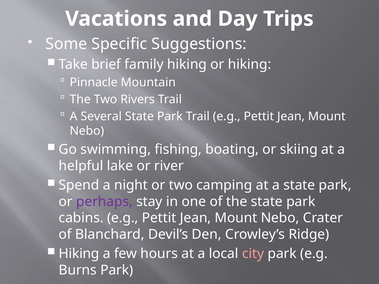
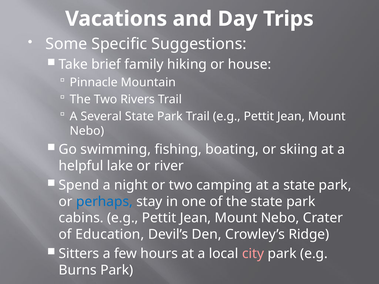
or hiking: hiking -> house (250, 65)
perhaps colour: purple -> blue (104, 202)
Blanchard: Blanchard -> Education (110, 235)
Hiking: Hiking -> Sitters (79, 254)
